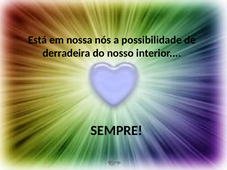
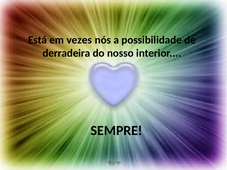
nossa: nossa -> vezes (79, 40)
